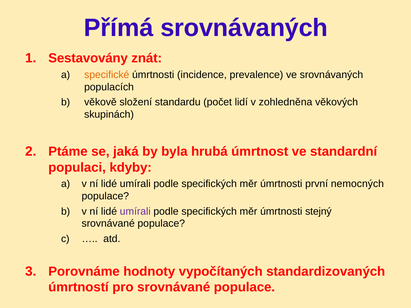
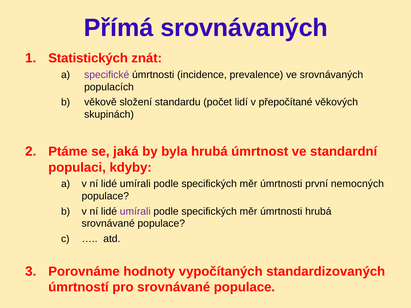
Sestavovány: Sestavovány -> Statistických (88, 58)
specifické colour: orange -> purple (107, 75)
zohledněna: zohledněna -> přepočítané (286, 102)
úmrtnosti stejný: stejný -> hrubá (318, 211)
